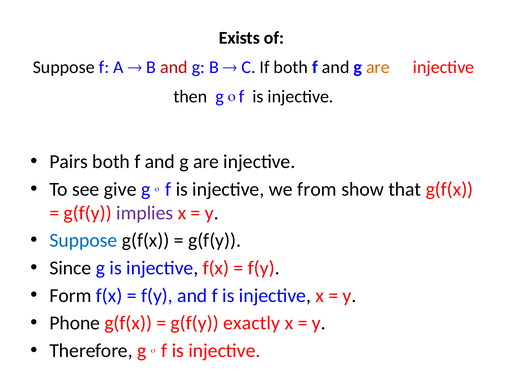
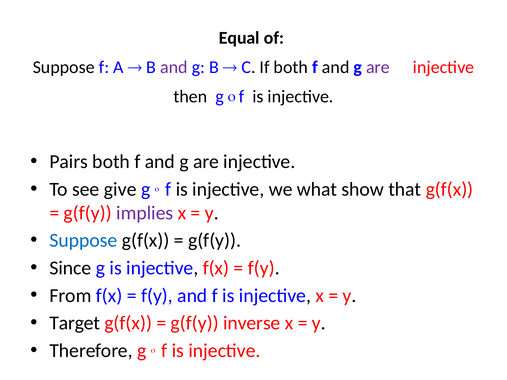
Exists: Exists -> Equal (239, 38)
and colour: red -> purple (174, 67)
are colour: orange -> purple (378, 67)
from: from -> what (317, 189)
Form: Form -> From (70, 296)
Phone: Phone -> Target (75, 323)
exactly: exactly -> inverse (252, 323)
